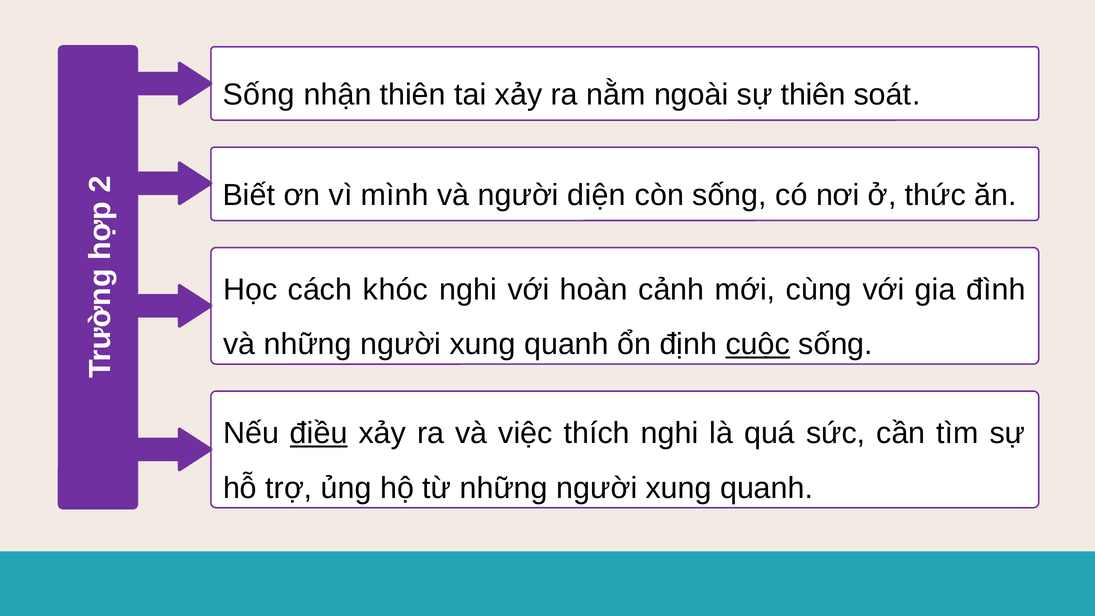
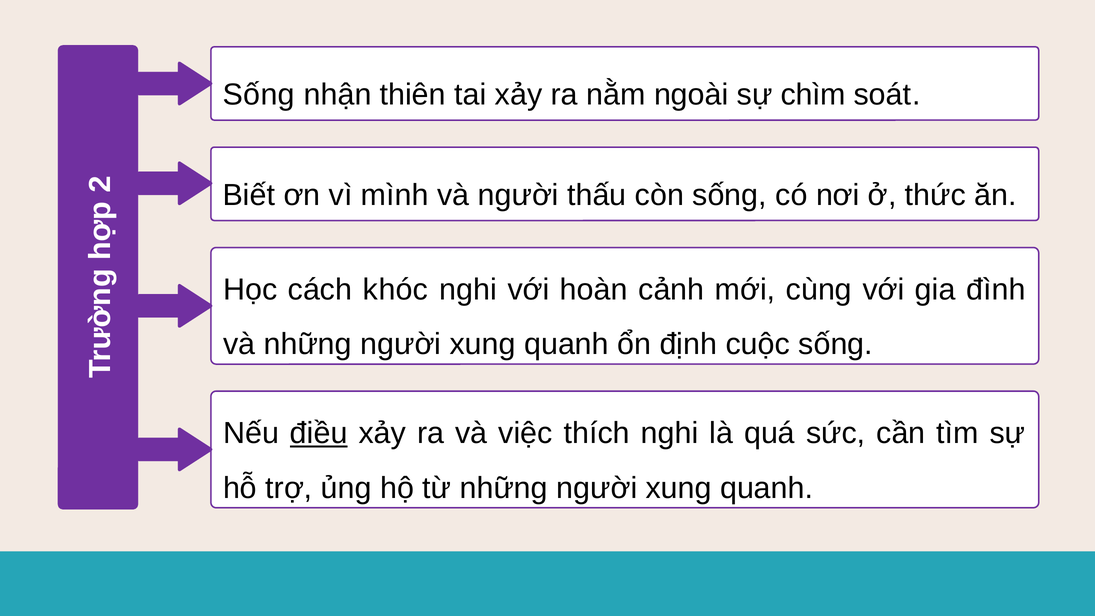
sự thiên: thiên -> chìm (813, 95)
diện: diện -> thấu (597, 195)
cuộc underline: present -> none (758, 344)
